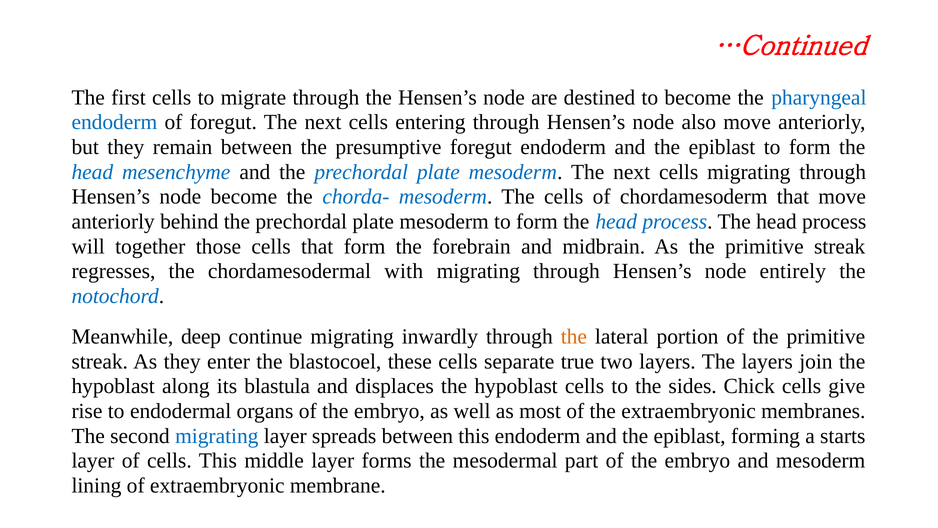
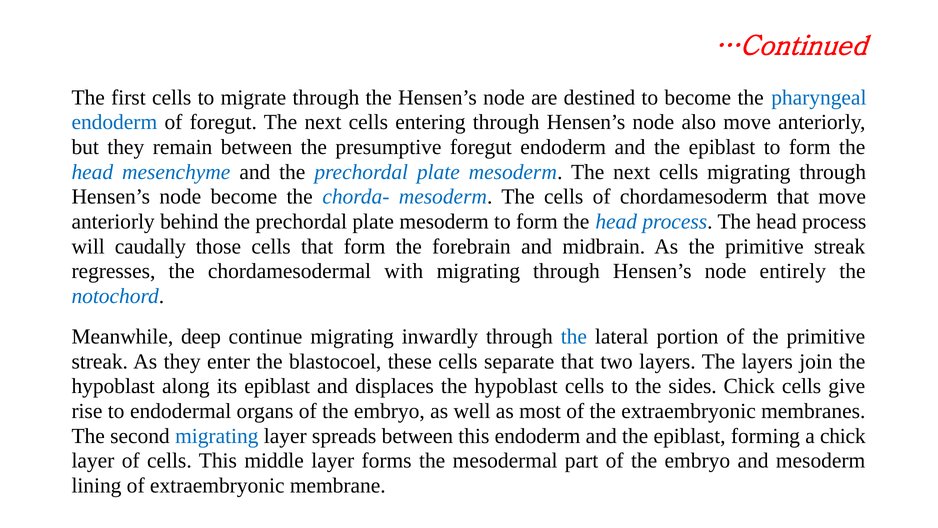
together: together -> caudally (150, 246)
the colour: orange -> blue (574, 336)
separate true: true -> that (577, 361)
its blastula: blastula -> epiblast (277, 386)
a starts: starts -> chick (843, 436)
